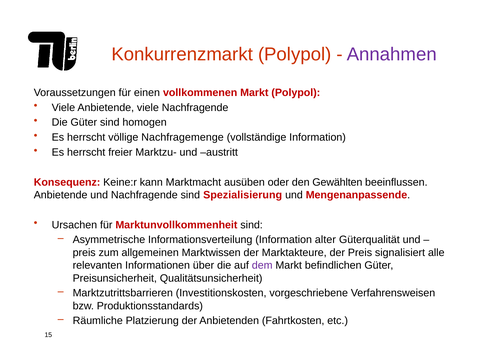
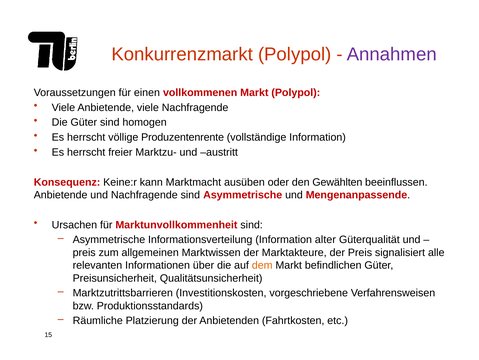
Nachfragemenge: Nachfragemenge -> Produzentenrente (183, 137)
sind Spezialisierung: Spezialisierung -> Asymmetrische (243, 195)
dem colour: purple -> orange (262, 265)
